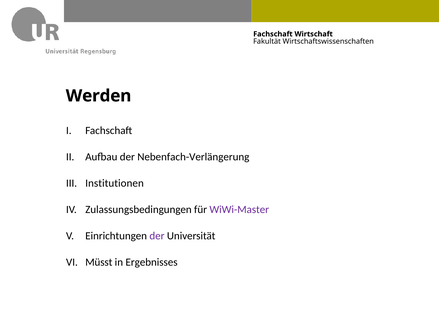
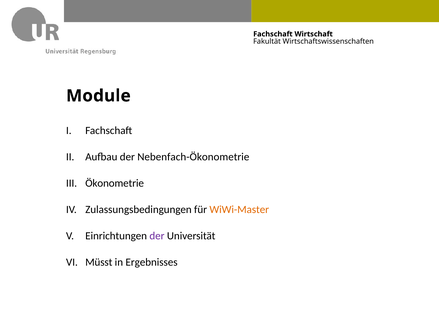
Werden: Werden -> Module (98, 96)
Nebenfach-Verlängerung: Nebenfach-Verlängerung -> Nebenfach-Ökonometrie (193, 157)
Institutionen: Institutionen -> Ökonometrie (115, 183)
WiWi-Master colour: purple -> orange (239, 210)
